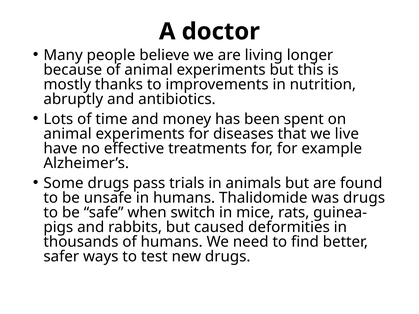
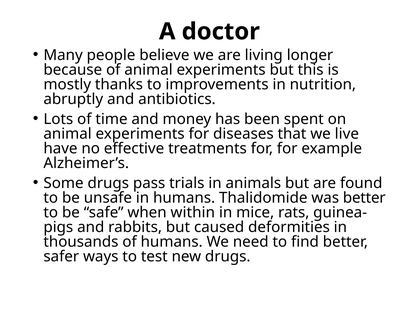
was drugs: drugs -> better (364, 198)
switch: switch -> within (193, 213)
